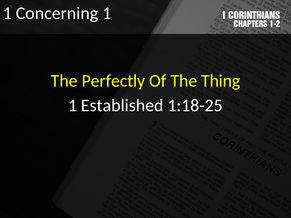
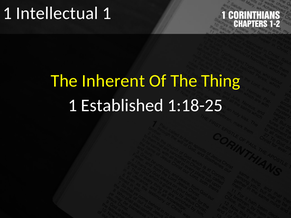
Concerning: Concerning -> Intellectual (57, 13)
Perfectly: Perfectly -> Inherent (113, 81)
